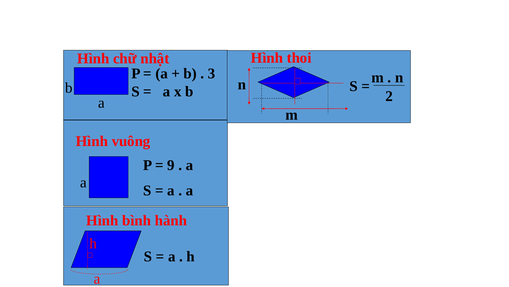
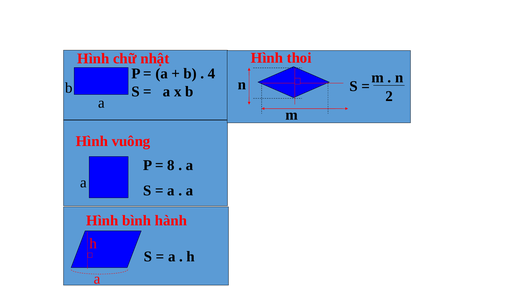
3: 3 -> 4 (212, 73)
9: 9 -> 8 (171, 165)
